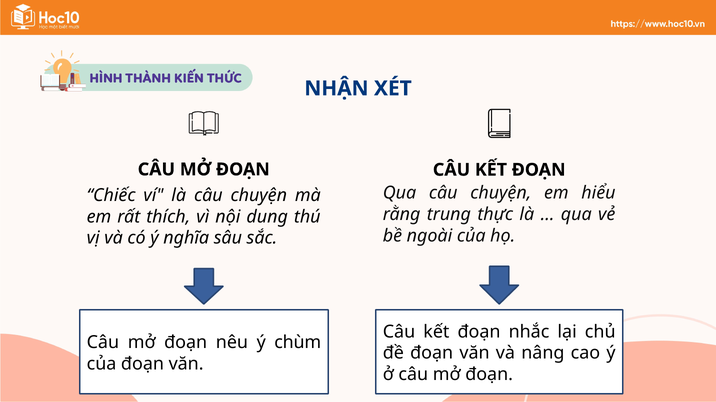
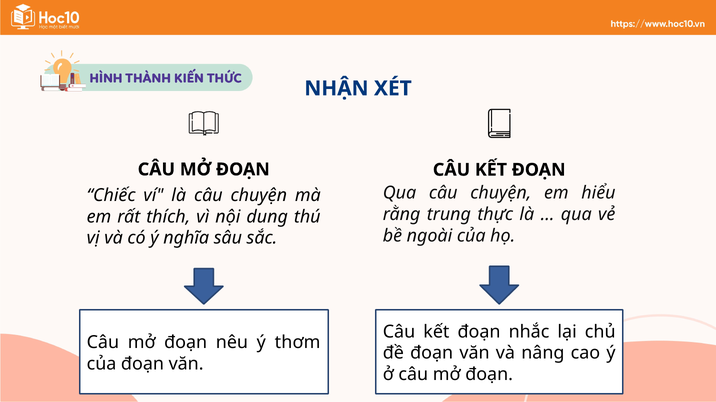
chùm: chùm -> thơm (298, 343)
